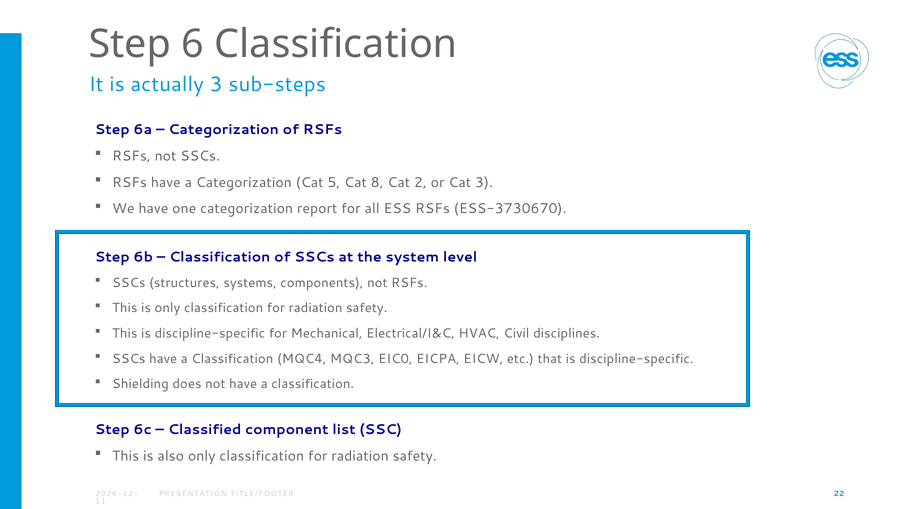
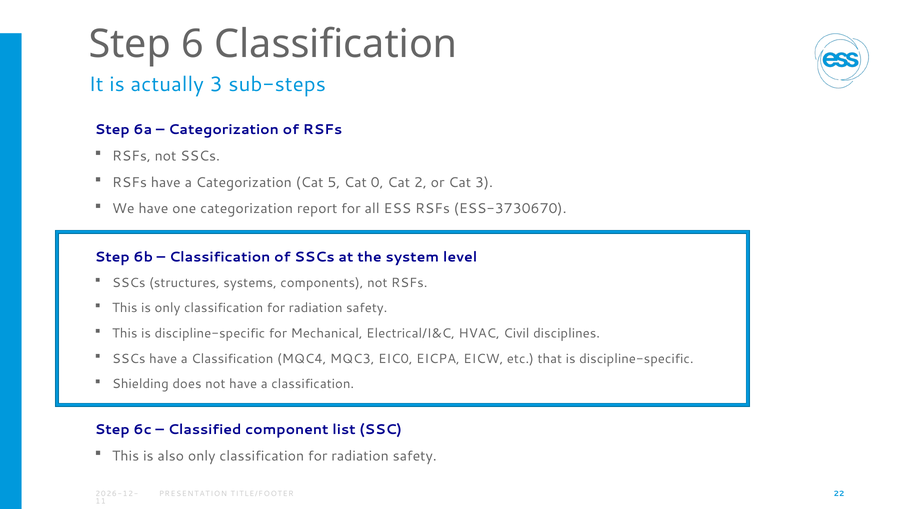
8: 8 -> 0 (377, 182)
